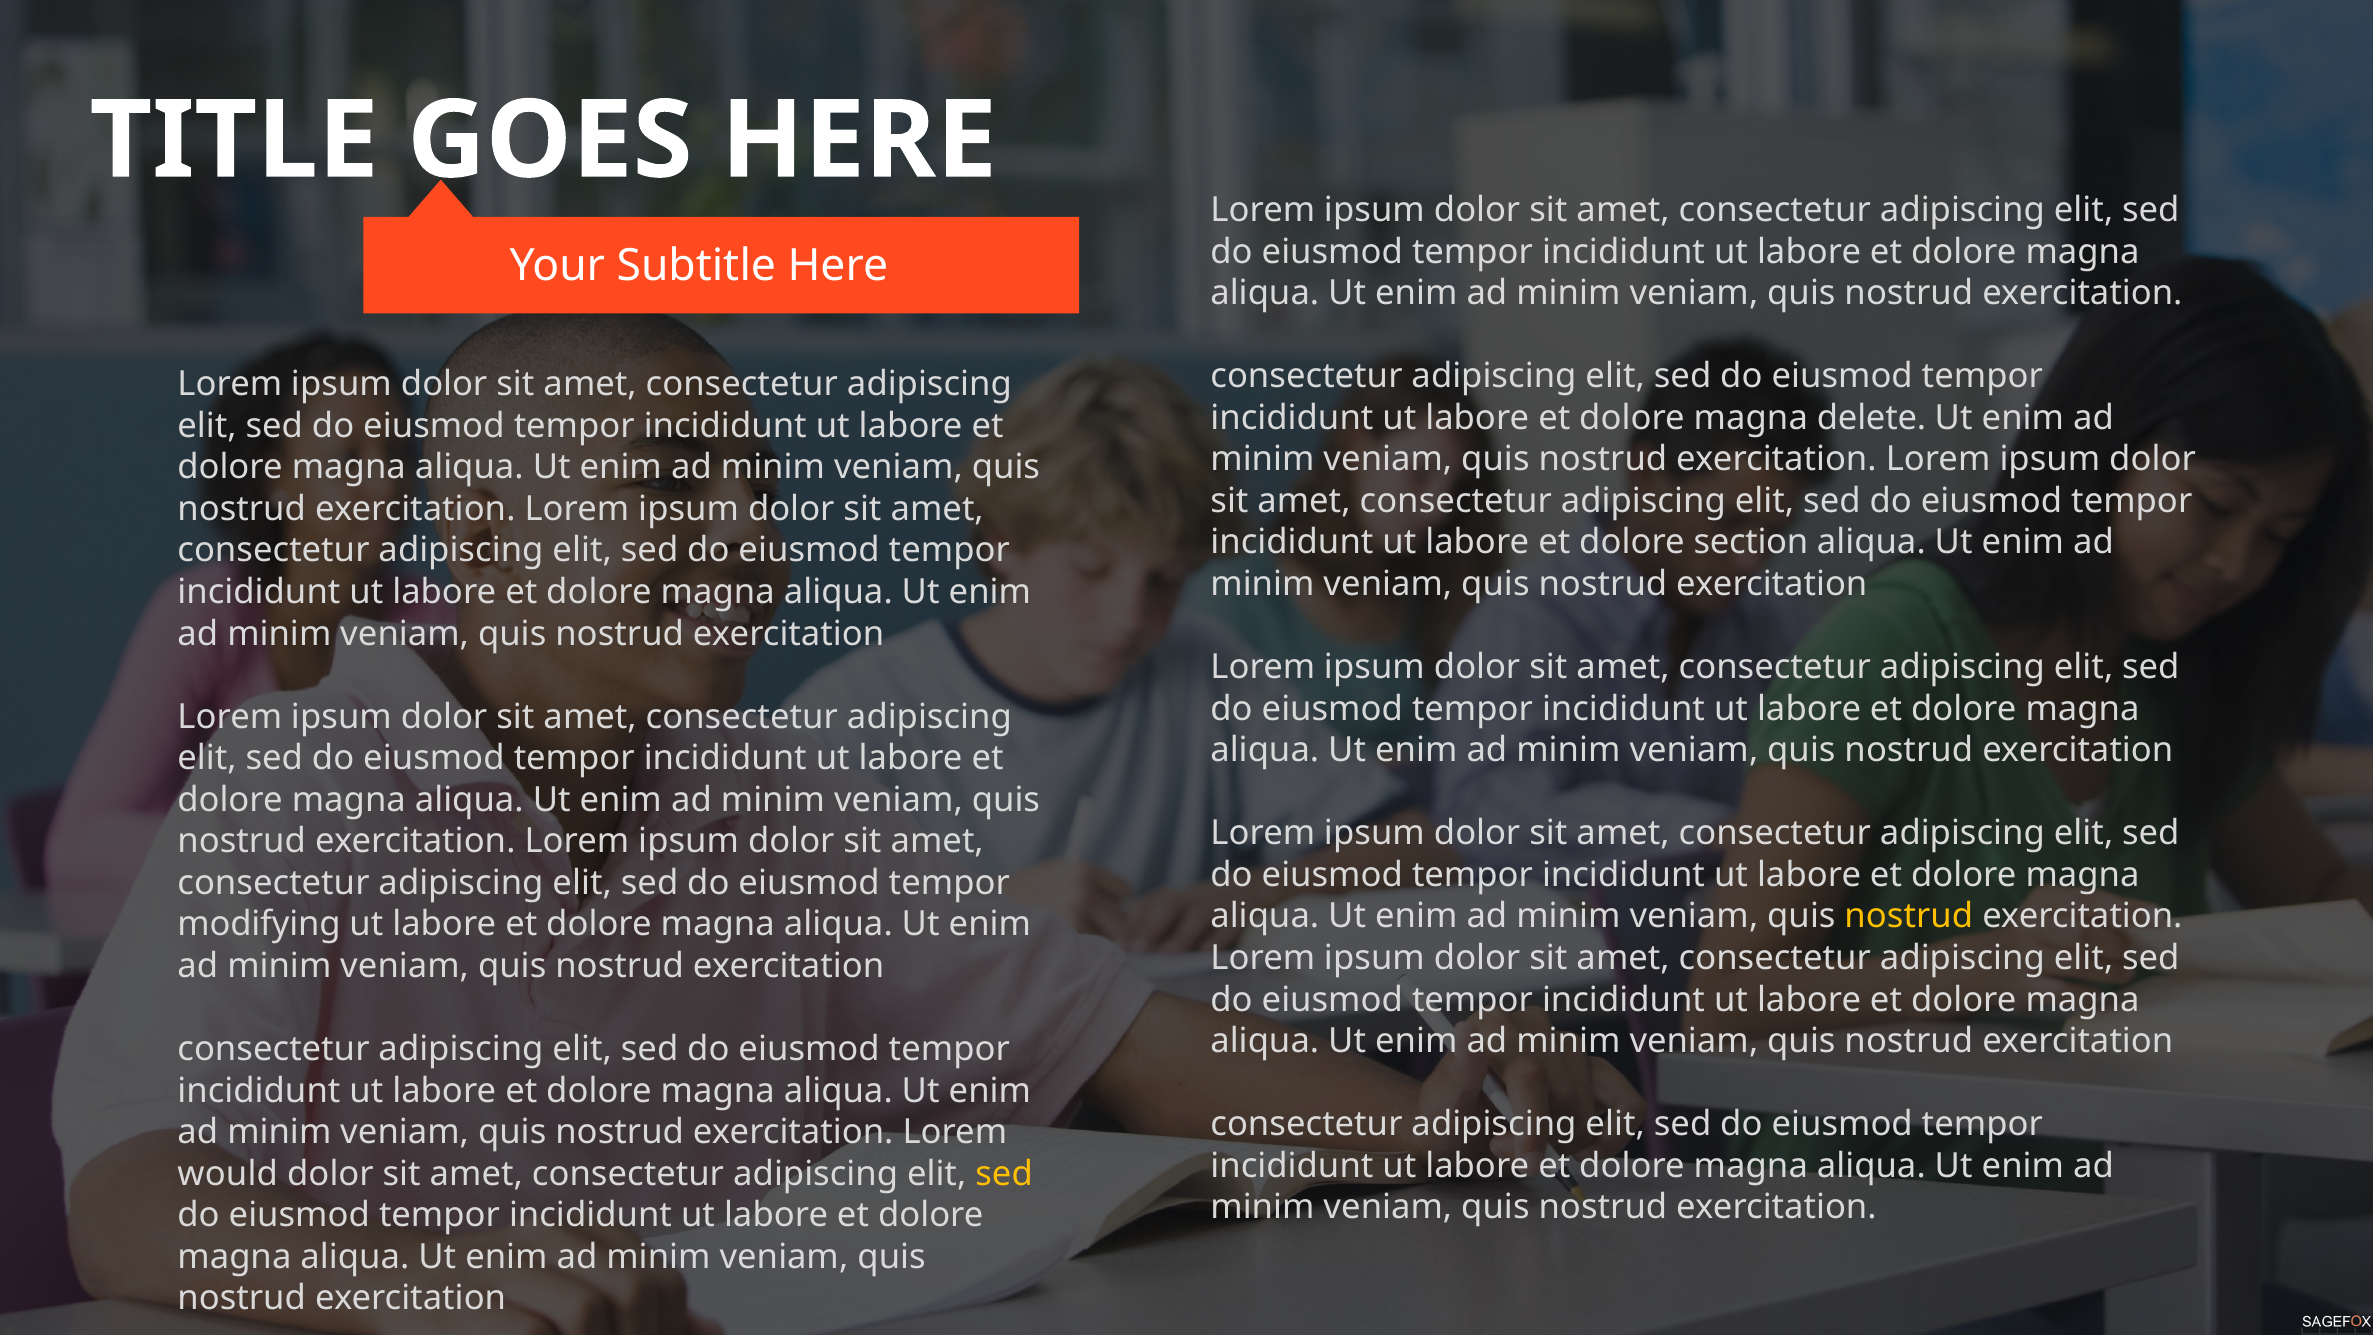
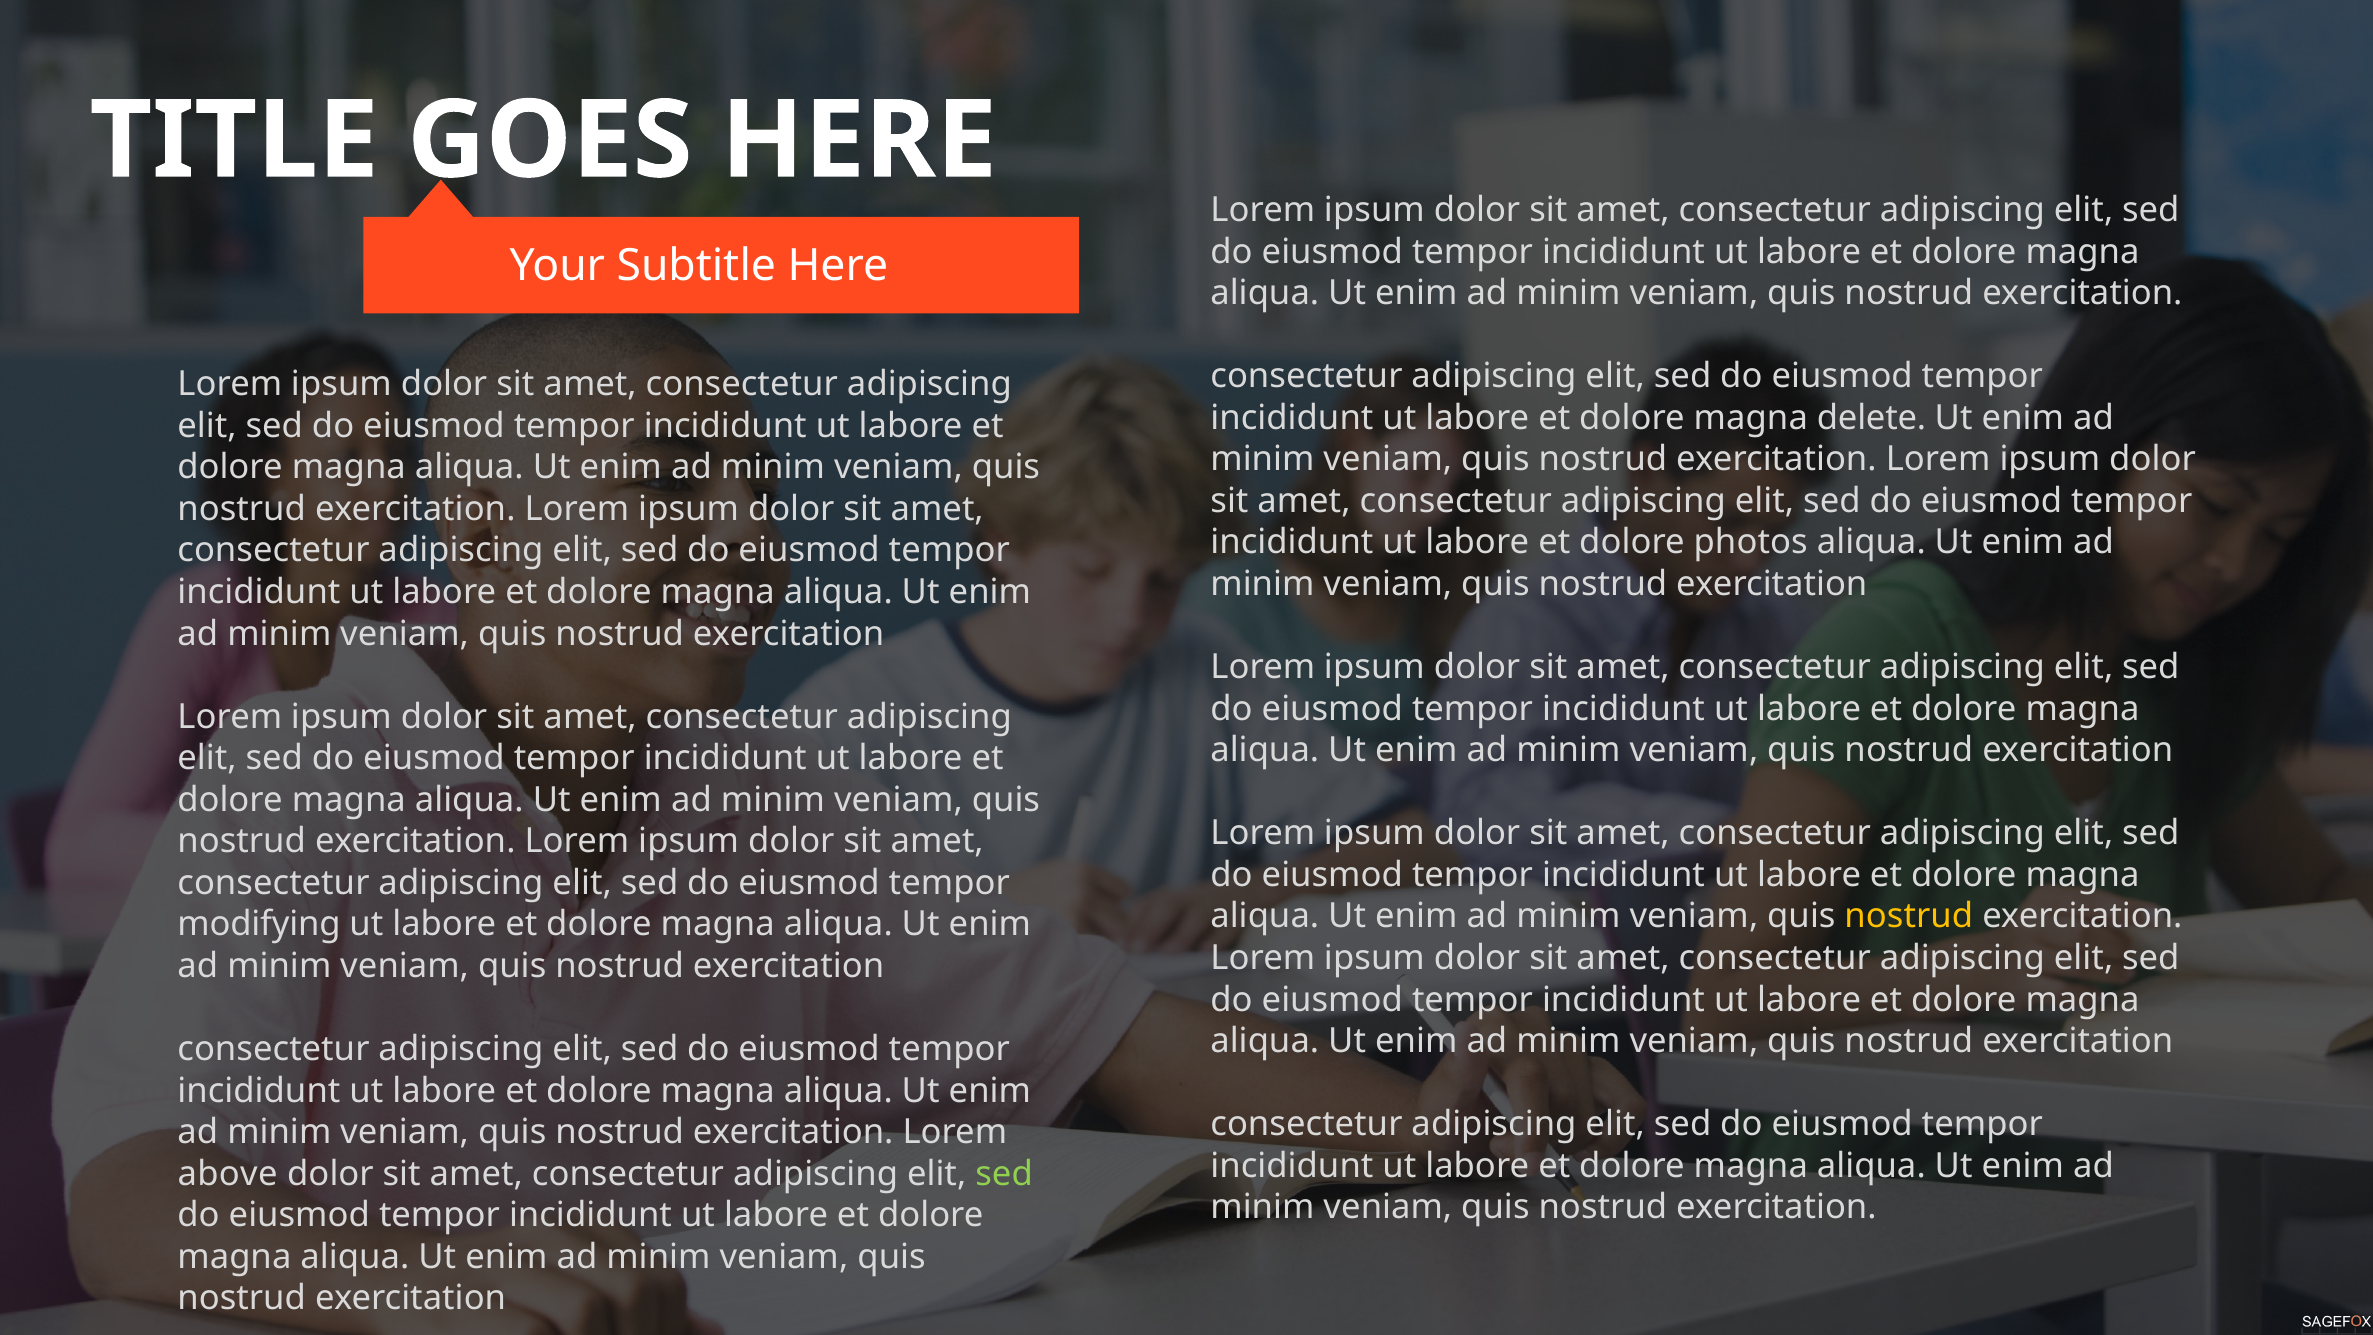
section: section -> photos (1751, 542)
would: would -> above (228, 1174)
sed colour: yellow -> light green (1004, 1174)
